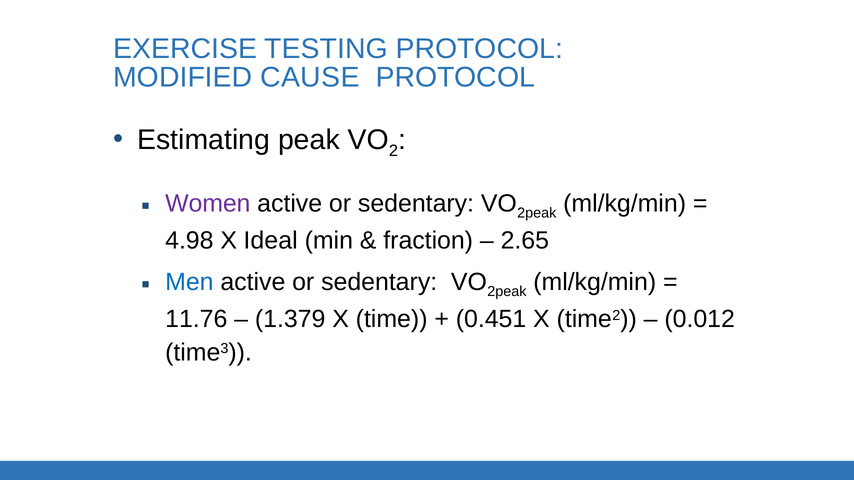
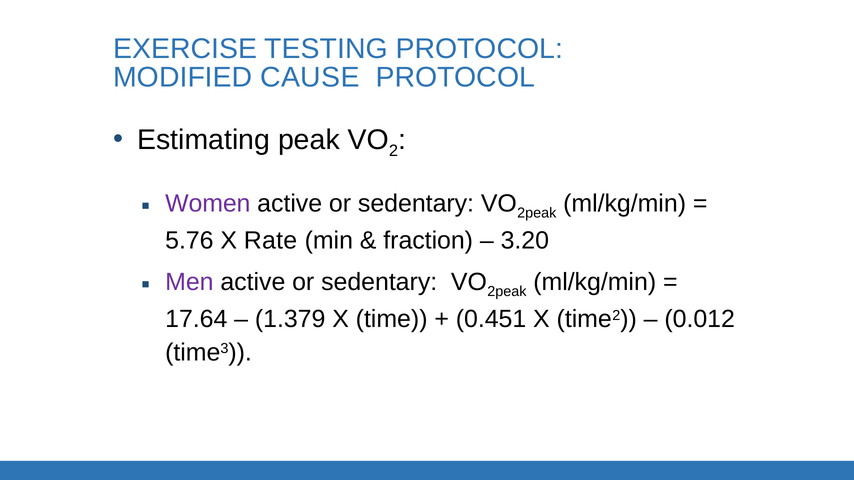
4.98: 4.98 -> 5.76 (189, 241)
Ideal: Ideal -> Rate (271, 241)
2.65: 2.65 -> 3.20 (525, 241)
Men colour: blue -> purple (189, 282)
11.76: 11.76 -> 17.64 (196, 319)
